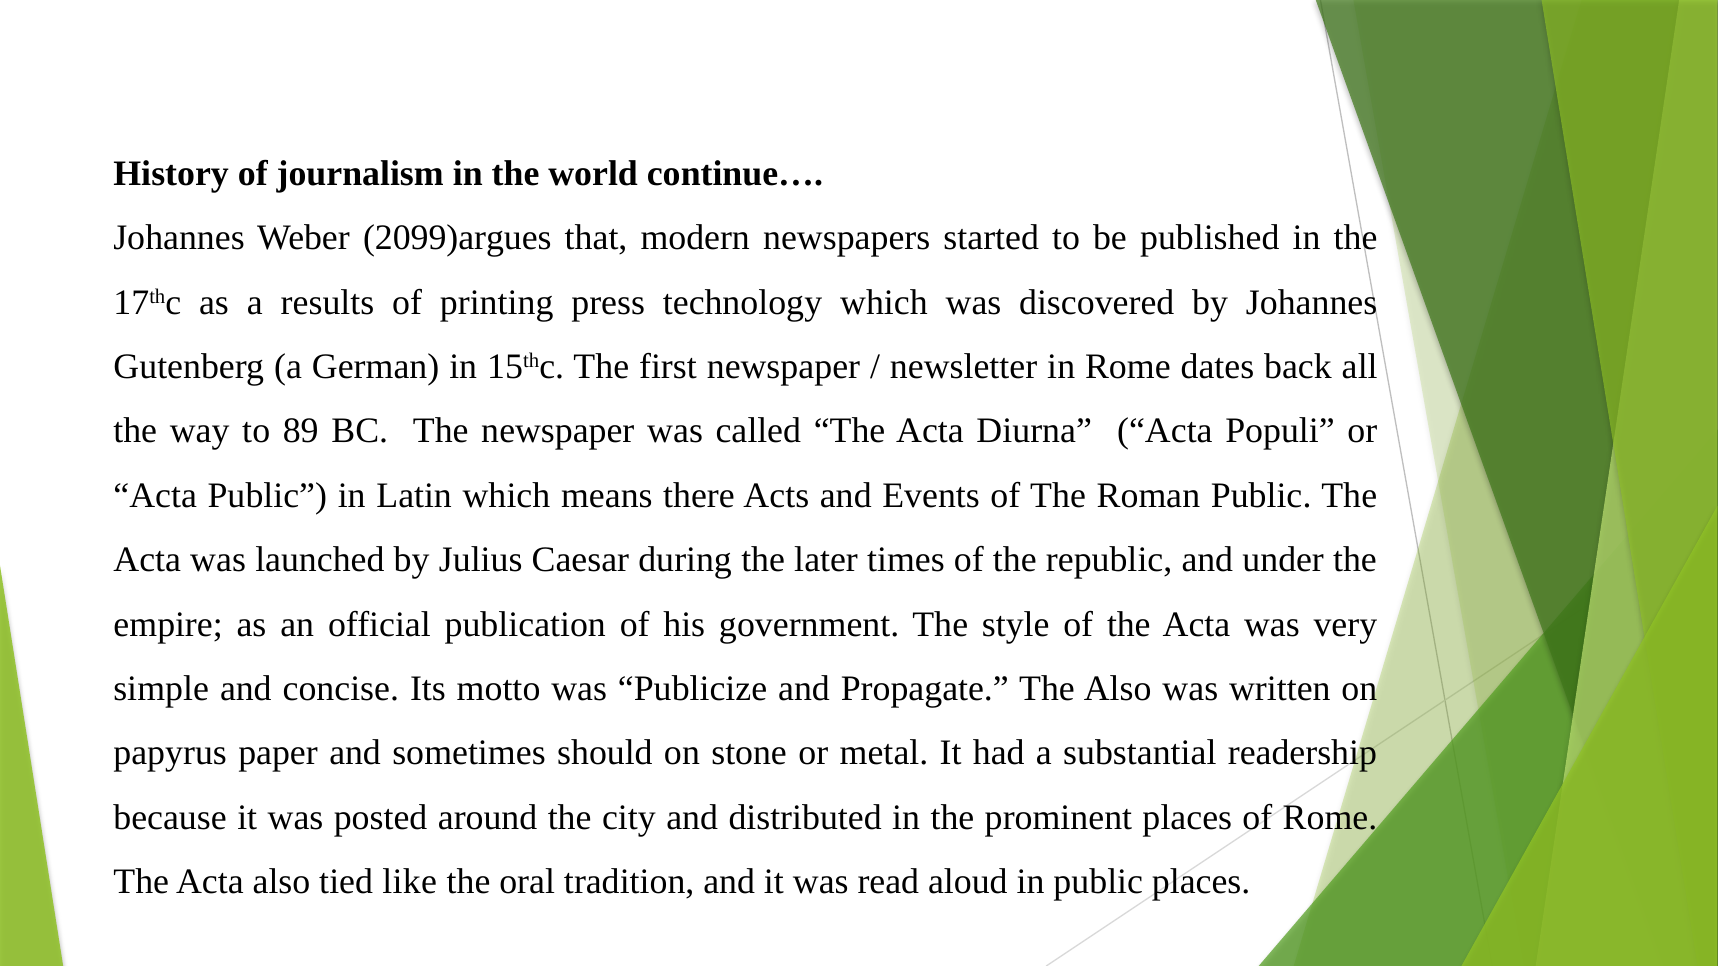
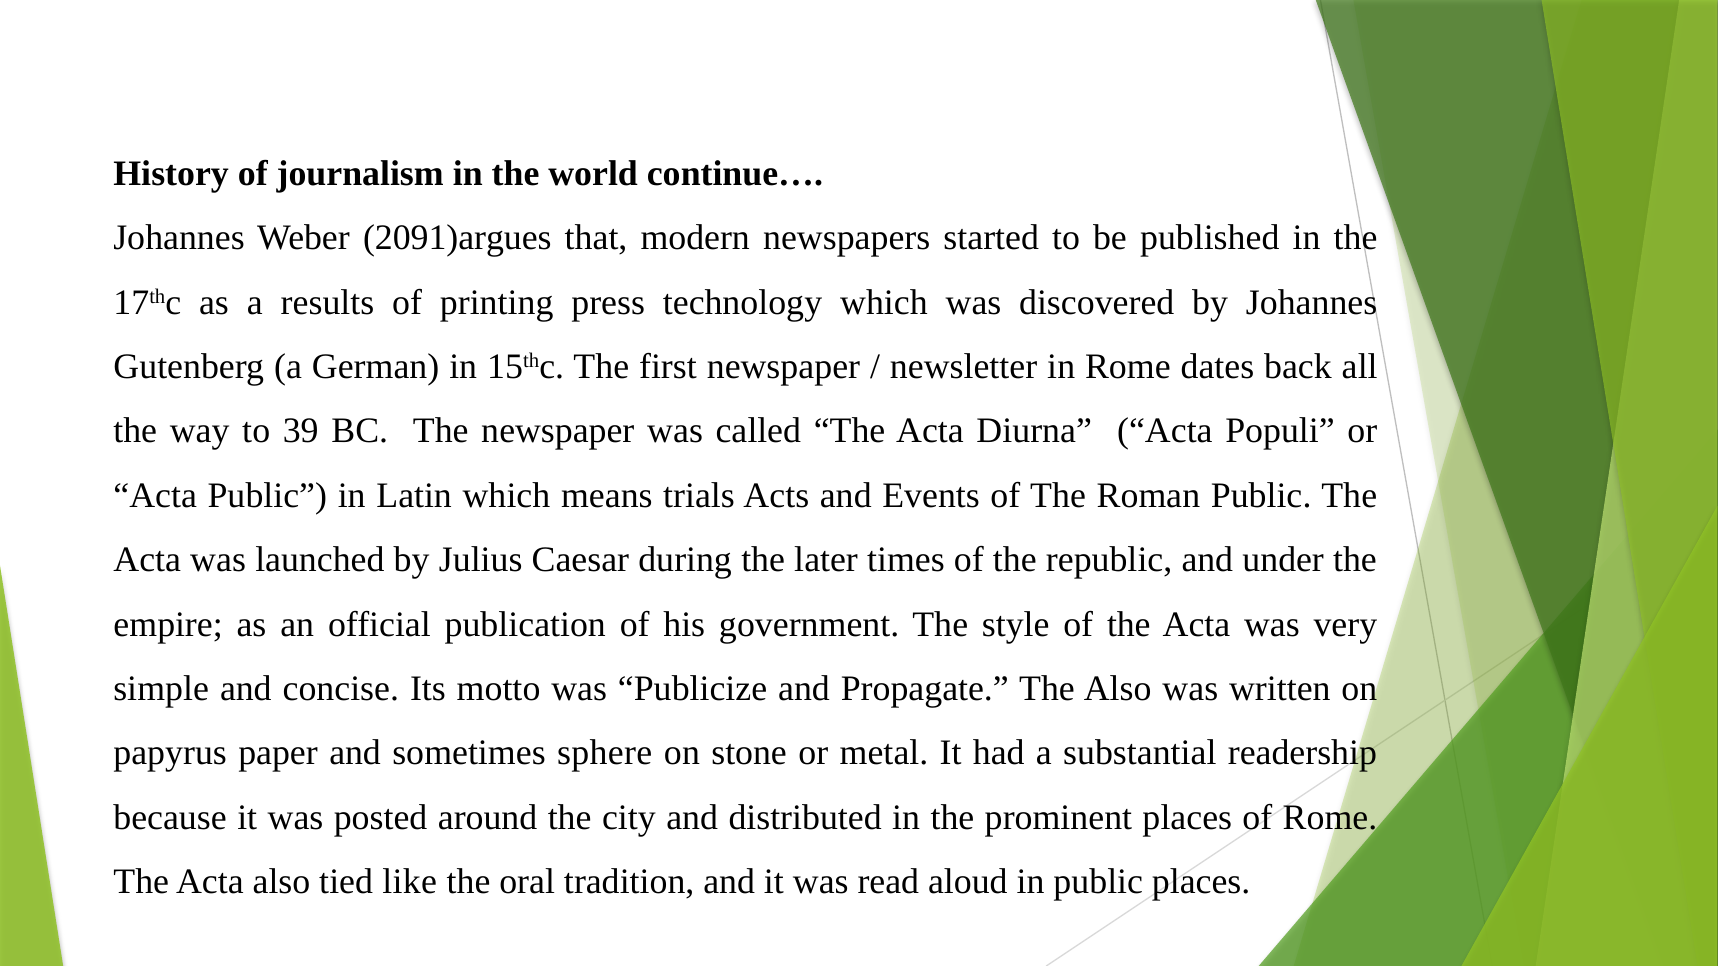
2099)argues: 2099)argues -> 2091)argues (457, 238)
89: 89 -> 39 (301, 431)
there: there -> trials (699, 496)
should: should -> sphere (605, 753)
